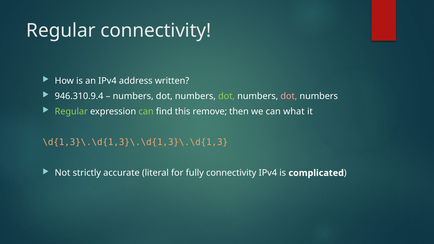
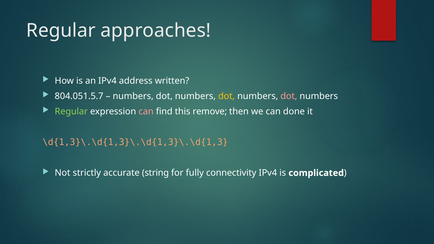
Regular connectivity: connectivity -> approaches (156, 30)
946.310.9.4: 946.310.9.4 -> 804.051.5.7 (79, 96)
dot colour: light green -> yellow (227, 96)
can colour: light green -> pink (146, 112)
what: what -> done (294, 112)
literal: literal -> string (155, 173)
